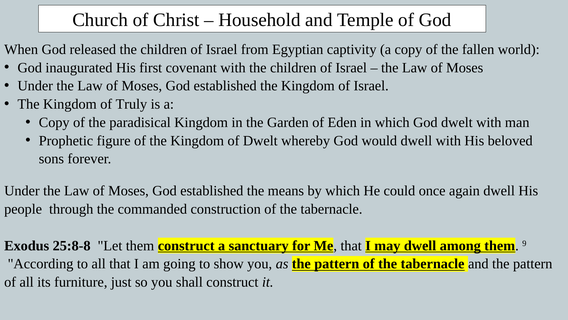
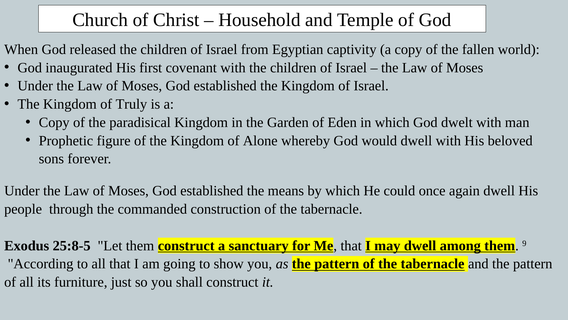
of Dwelt: Dwelt -> Alone (260, 140)
25:8-8: 25:8-8 -> 25:8-5 (72, 245)
